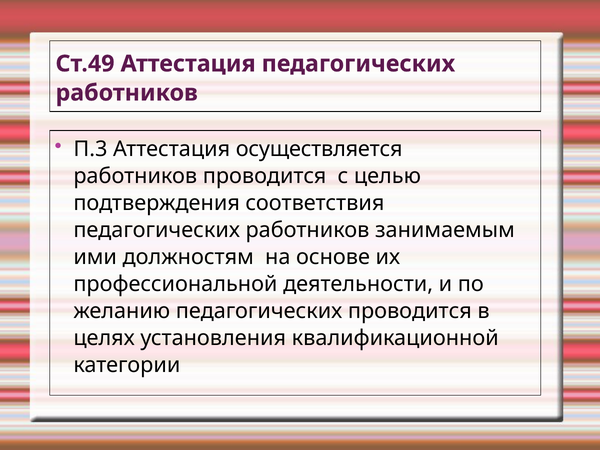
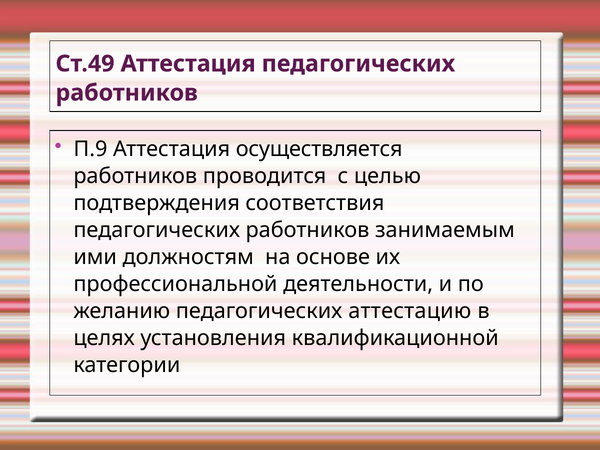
П.3: П.3 -> П.9 (90, 149)
педагогических проводится: проводится -> аттестацию (410, 311)
